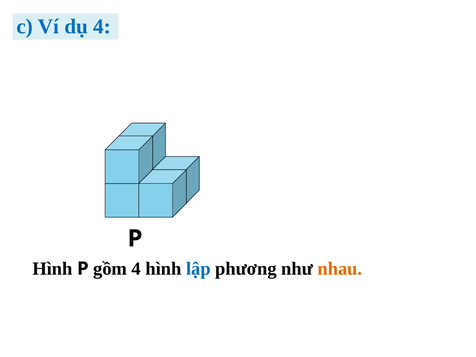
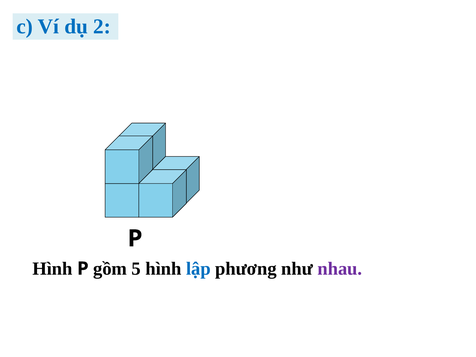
dụ 4: 4 -> 2 (102, 27)
gồm 4: 4 -> 5 (136, 269)
nhau colour: orange -> purple (340, 269)
